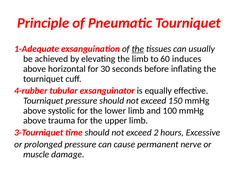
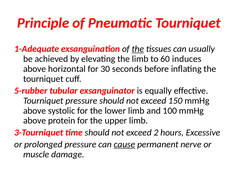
4-rubber: 4-rubber -> 5-rubber (31, 91)
trauma: trauma -> protein (62, 121)
cause underline: none -> present (124, 145)
